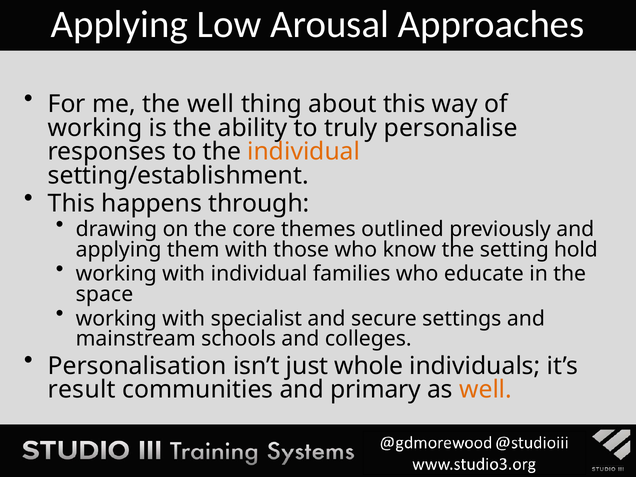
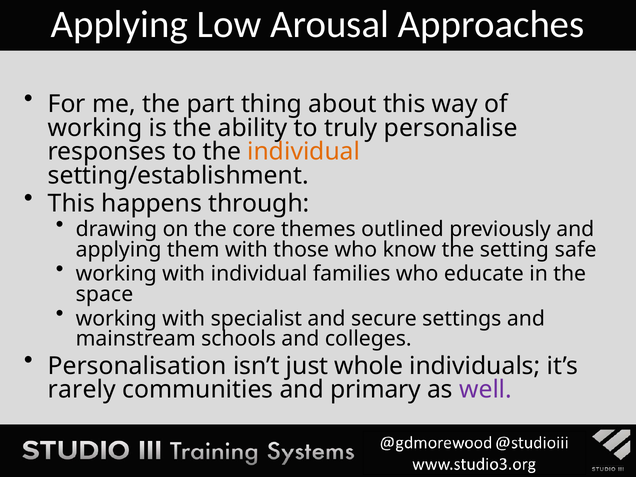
the well: well -> part (211, 104)
hold: hold -> safe (576, 250)
result: result -> rarely (82, 390)
well colour: orange -> purple (486, 390)
